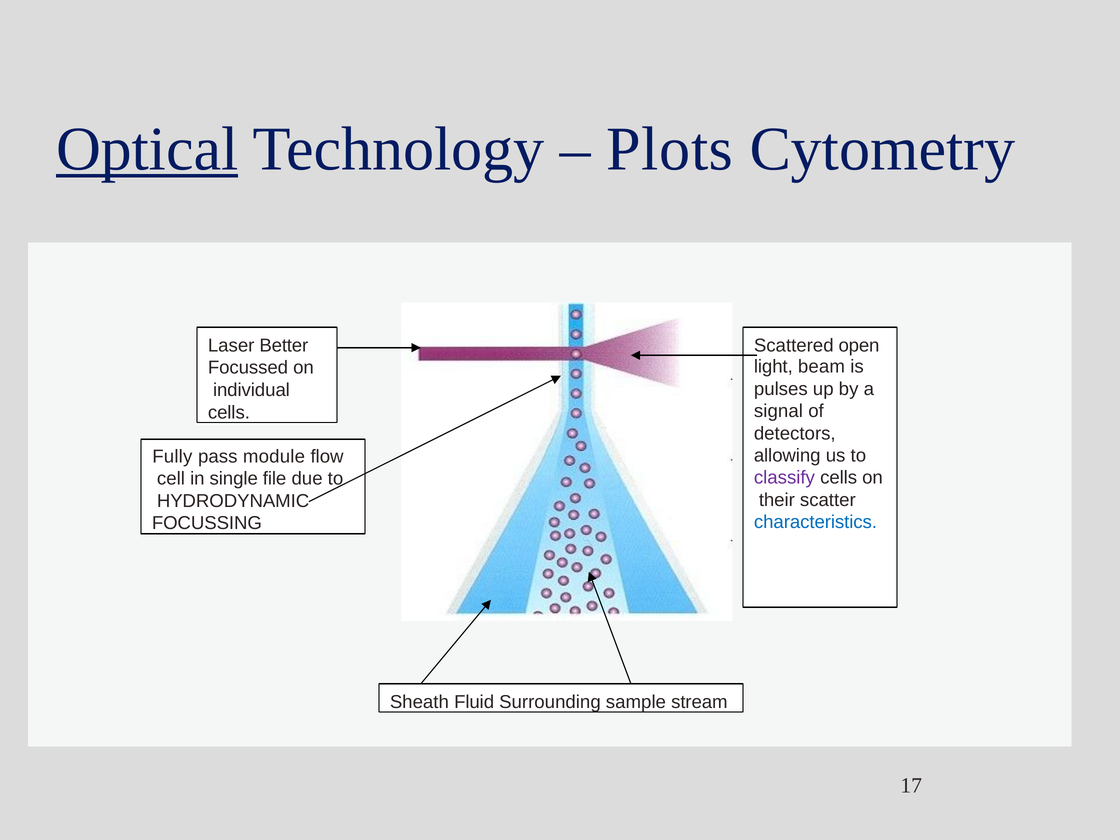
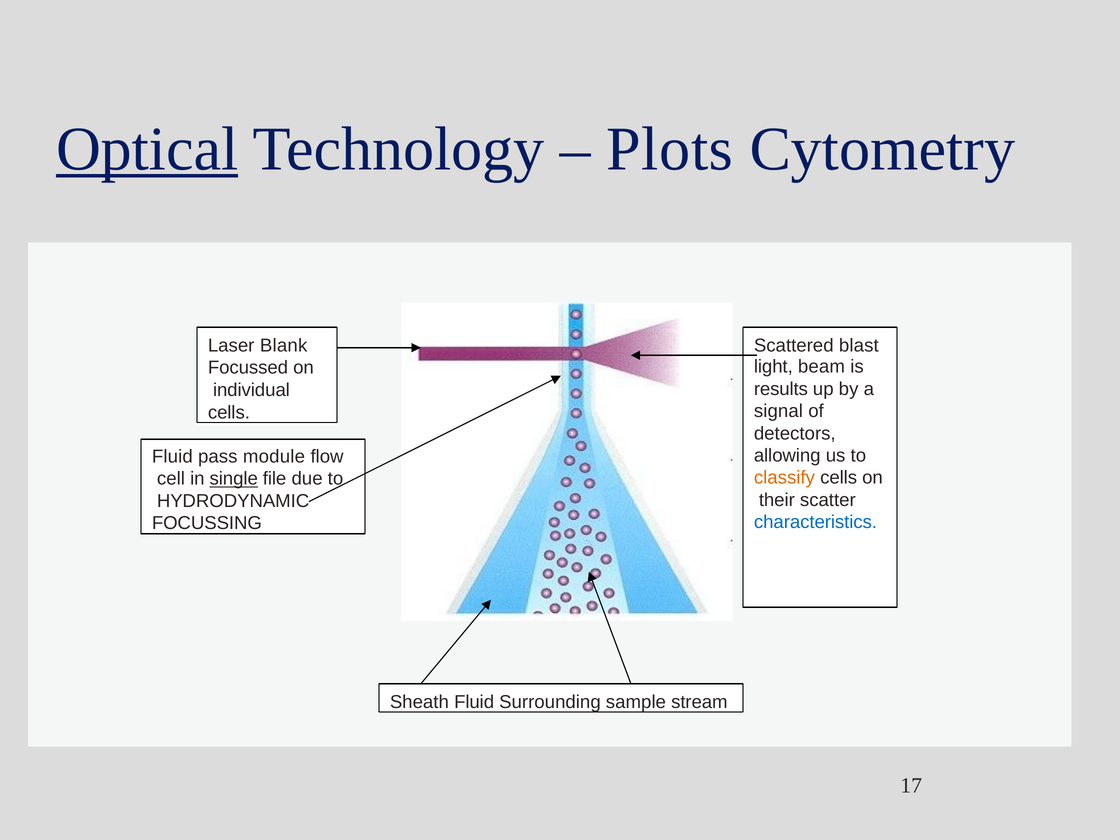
Better: Better -> Blank (284, 345)
open: open -> blast (859, 346)
pulses: pulses -> results (781, 389)
Fully: Fully -> Fluid (172, 457)
classify colour: purple -> orange (784, 478)
single underline: none -> present (234, 479)
